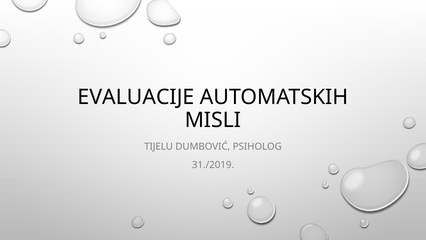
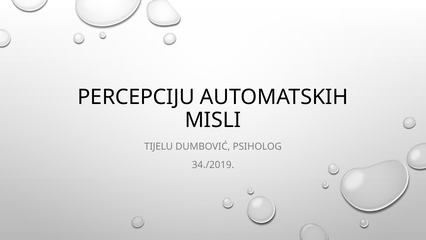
EVALUACIJE: EVALUACIJE -> PERCEPCIJU (136, 97)
31./2019: 31./2019 -> 34./2019 (213, 165)
